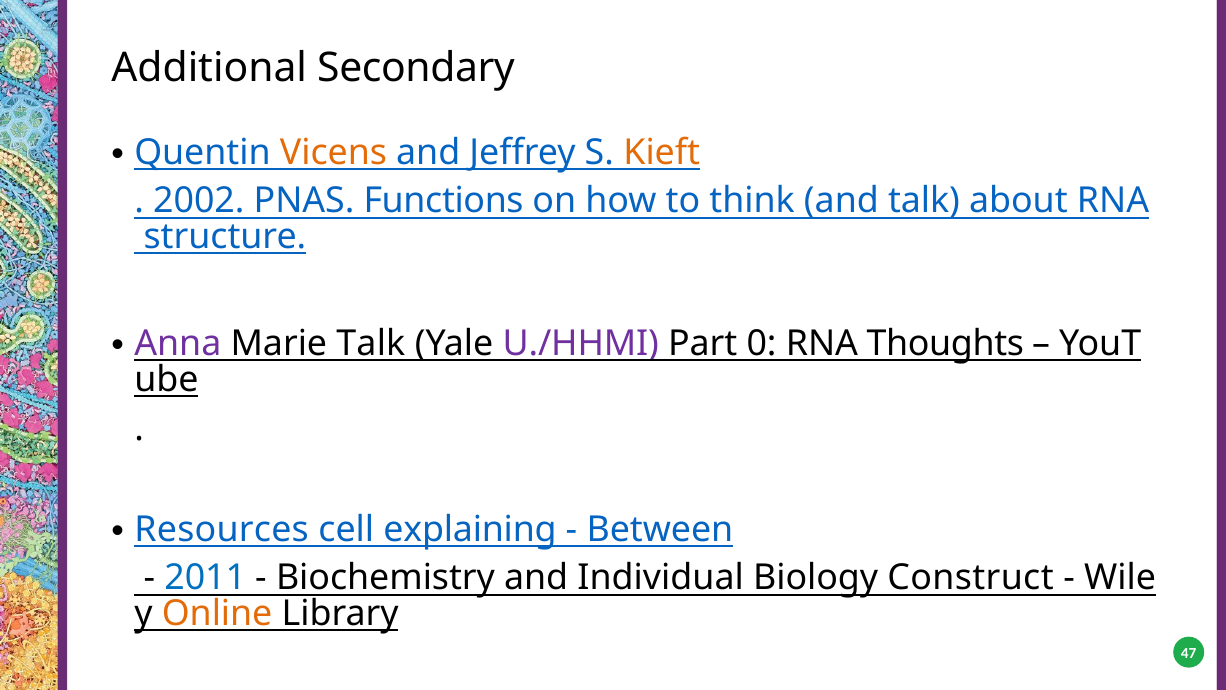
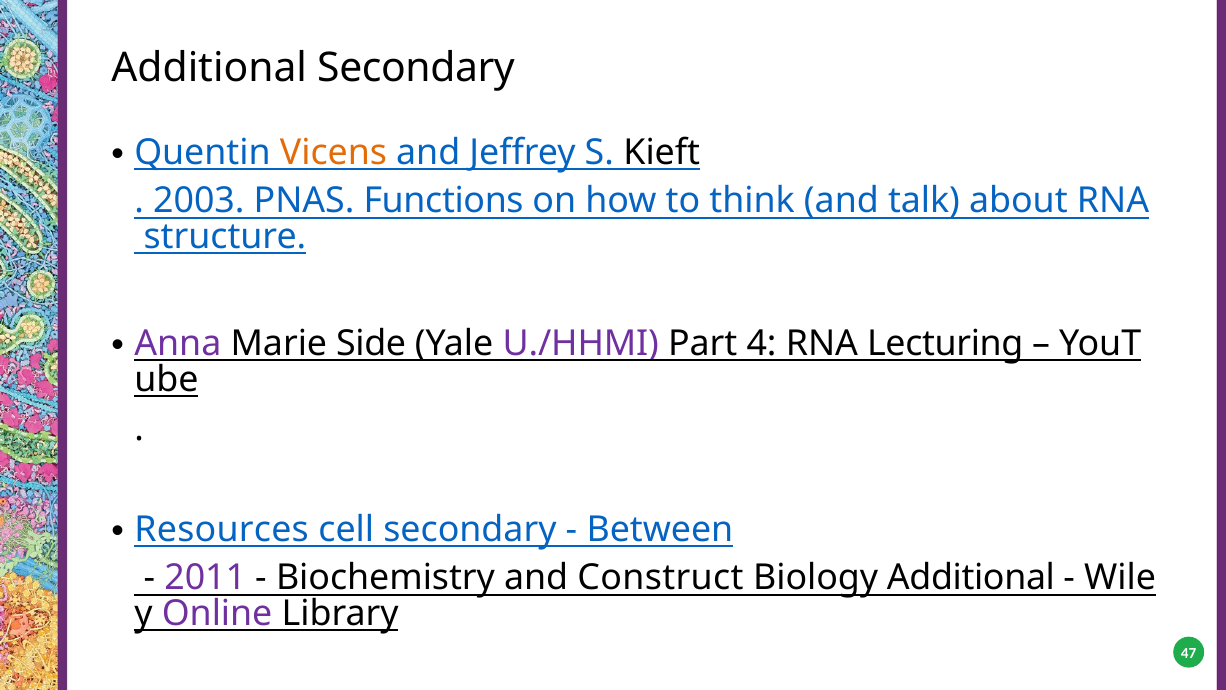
Kieft colour: orange -> black (662, 152)
2002: 2002 -> 2003 (199, 201)
Marie Talk: Talk -> Side (371, 344)
0: 0 -> 4 (762, 344)
Thoughts: Thoughts -> Lecturing (945, 344)
cell explaining: explaining -> secondary (470, 529)
2011 colour: blue -> purple (205, 578)
Individual: Individual -> Construct (661, 578)
Biology Construct: Construct -> Additional (971, 578)
Online colour: orange -> purple (217, 614)
